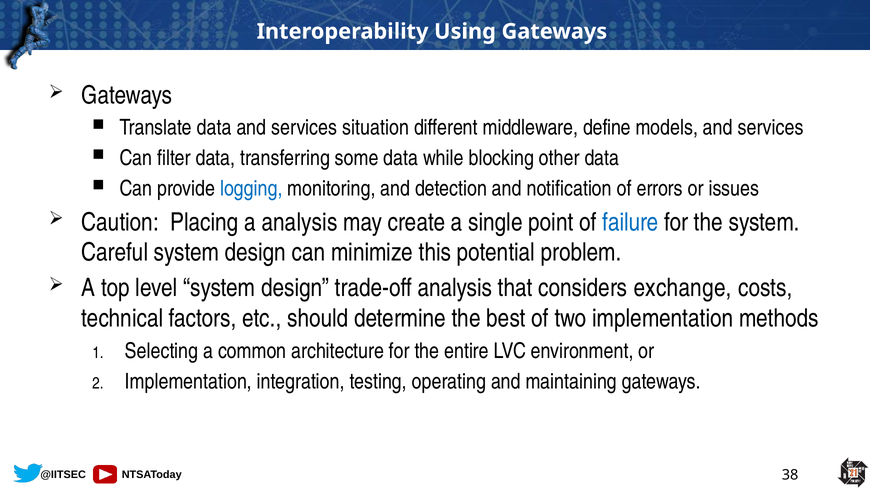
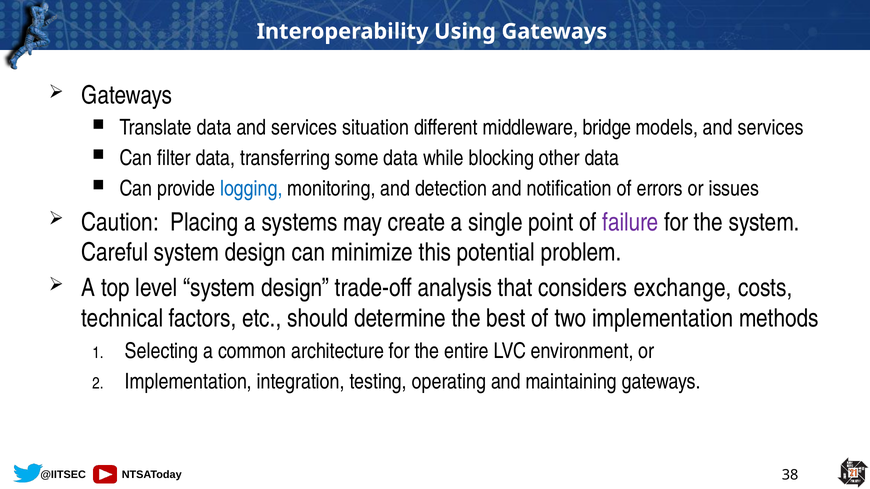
define: define -> bridge (607, 128)
a analysis: analysis -> systems (300, 222)
failure colour: blue -> purple (630, 222)
